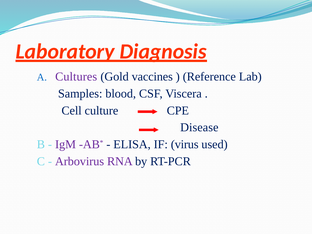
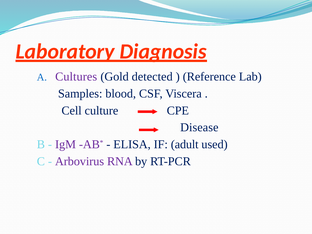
vaccines: vaccines -> detected (152, 77)
virus: virus -> adult (185, 144)
